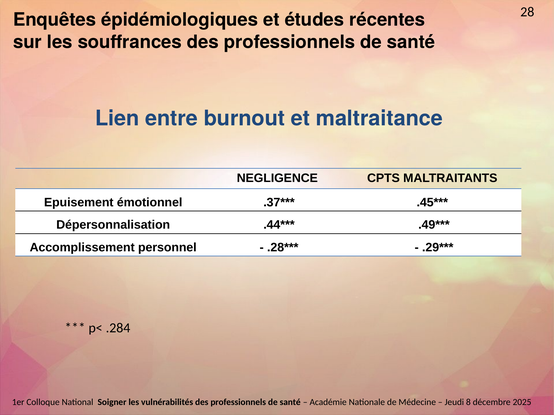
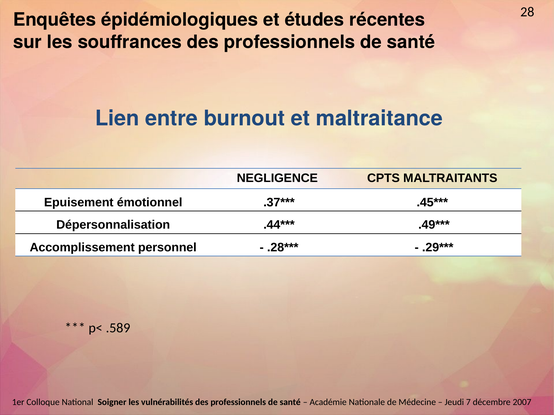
.284: .284 -> .589 (118, 328)
8: 8 -> 7 (468, 403)
2025: 2025 -> 2007 (522, 403)
